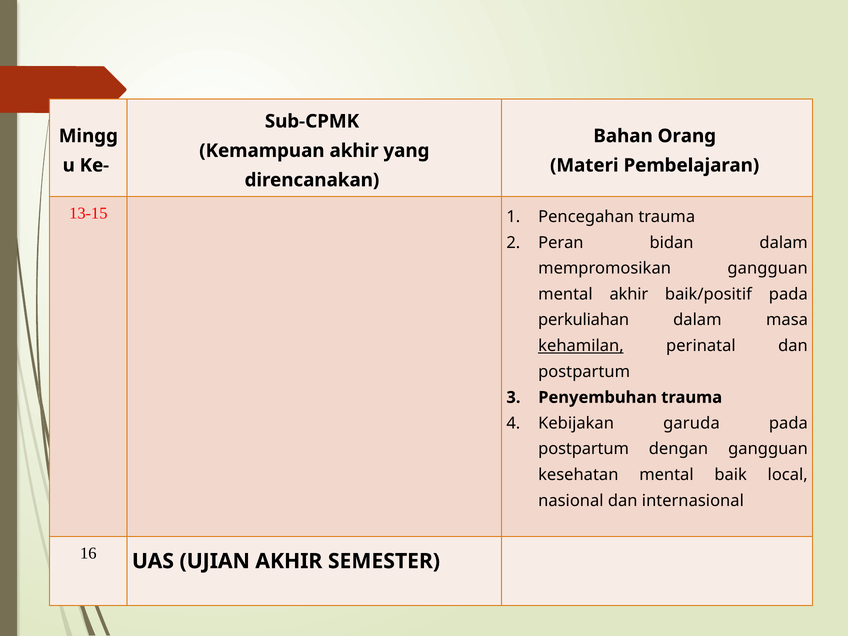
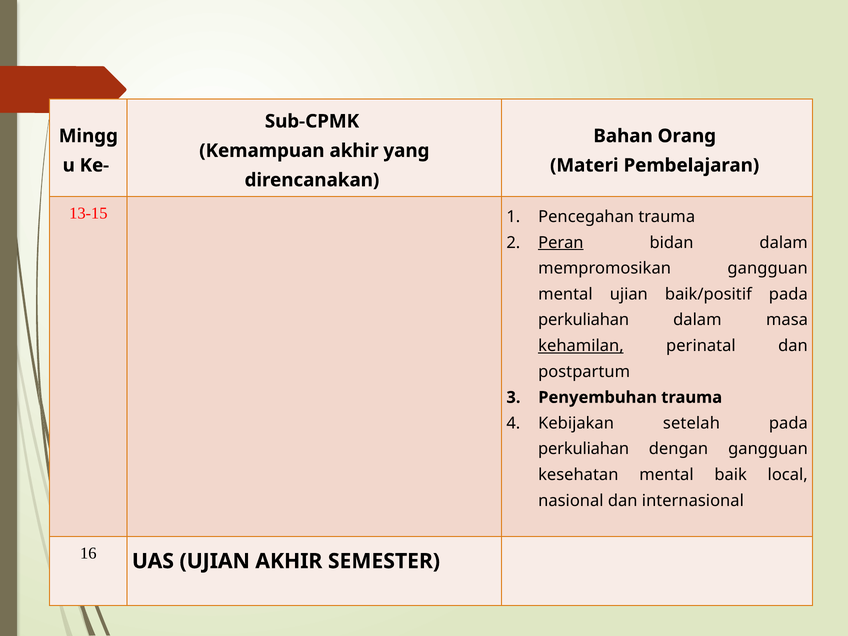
Peran underline: none -> present (561, 243)
mental akhir: akhir -> ujian (629, 294)
garuda: garuda -> setelah (691, 423)
postpartum: postpartum -> perkuliahan (584, 449)
